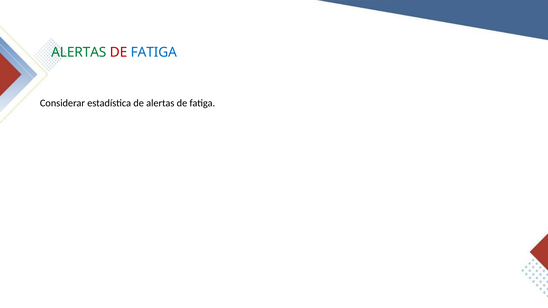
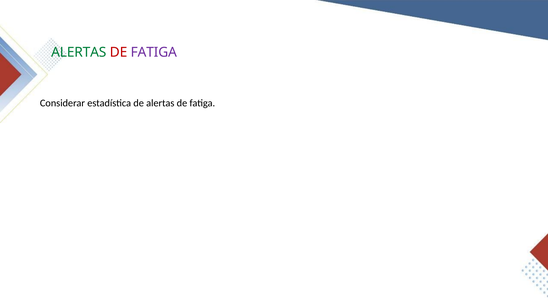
FATIGA colour: blue -> purple (154, 52)
